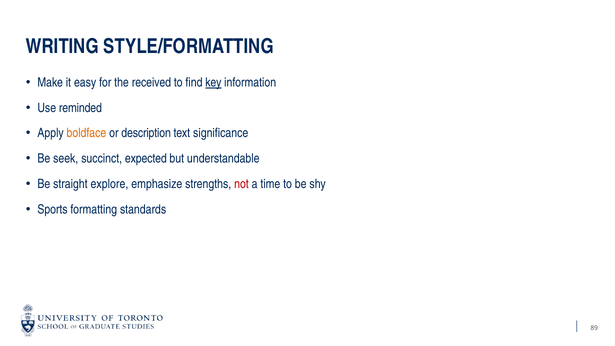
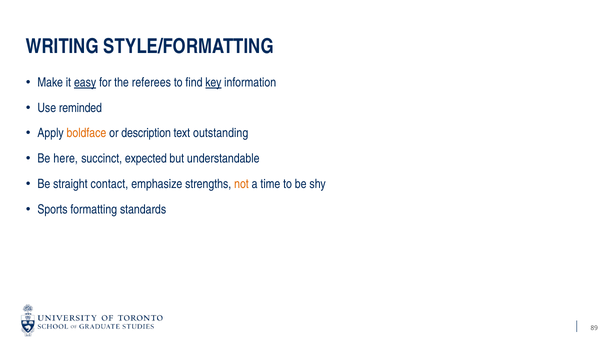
easy underline: none -> present (85, 82)
received: received -> referees (151, 82)
significance: significance -> outstanding (221, 133)
seek: seek -> here (66, 159)
explore: explore -> contact (109, 184)
not colour: red -> orange (241, 184)
